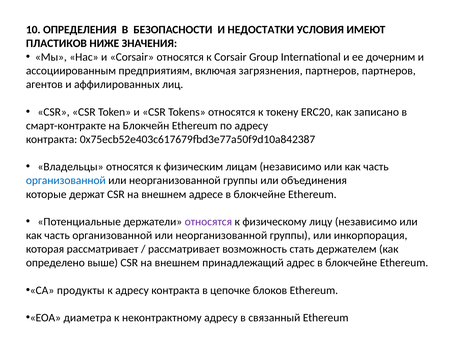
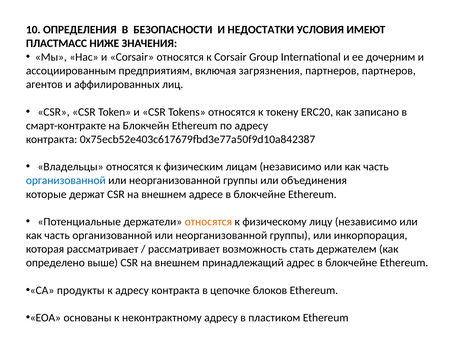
ПЛАСТИКОВ: ПЛАСТИКОВ -> ПЛАСТМАСС (56, 43)
относятся colour: purple -> orange (208, 222)
диаметра: диаметра -> основаны (88, 318)
связанный: связанный -> пластиком (274, 318)
